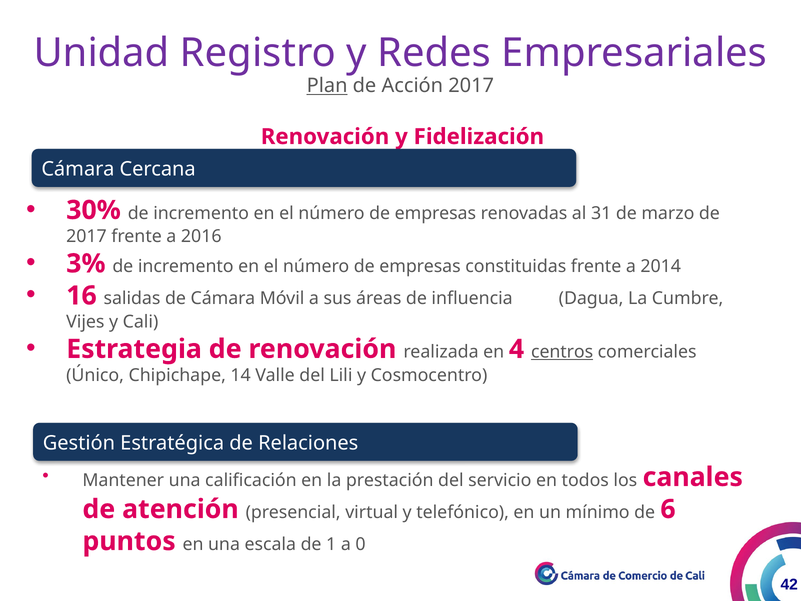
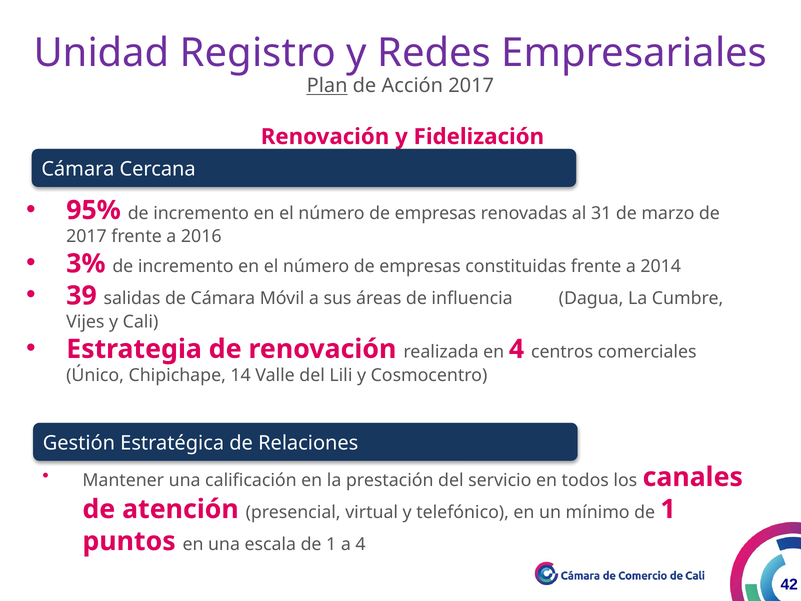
30%: 30% -> 95% (94, 210)
16: 16 -> 39 (81, 296)
centros underline: present -> none (562, 352)
mínimo de 6: 6 -> 1 (668, 509)
a 0: 0 -> 4 (361, 544)
